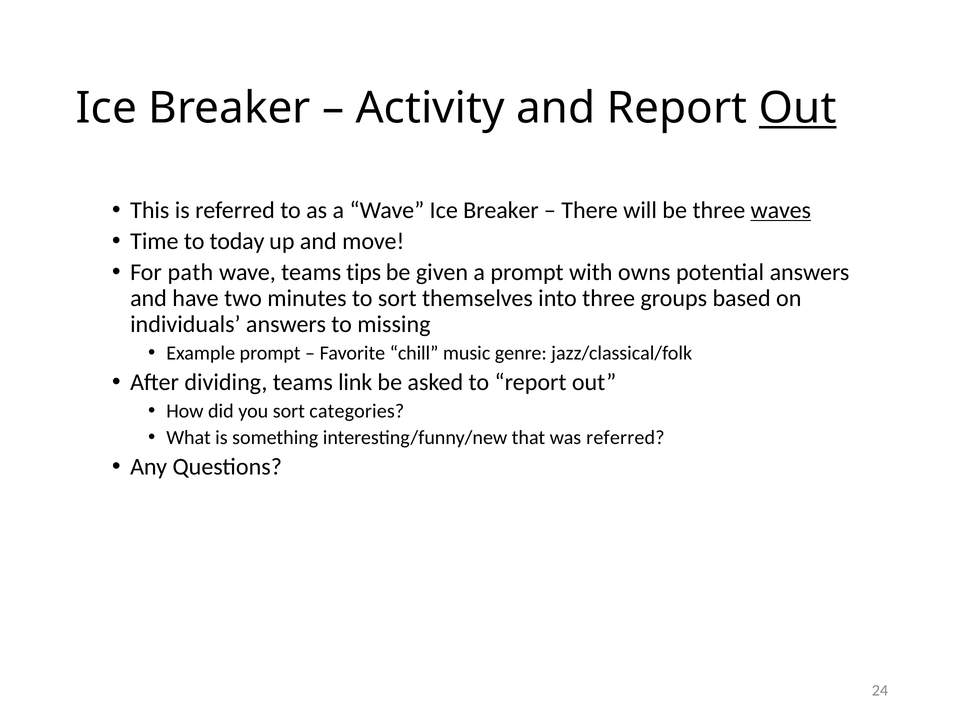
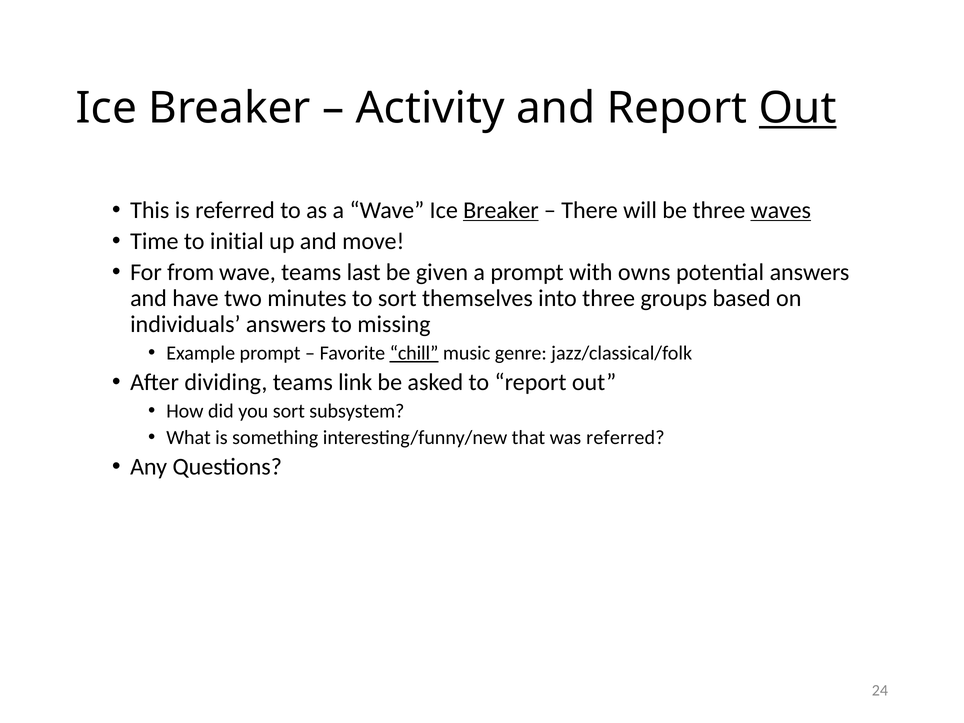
Breaker underline: none -> present (501, 210)
today: today -> initial (237, 241)
path: path -> from (191, 272)
tips: tips -> last (364, 272)
chill underline: none -> present (414, 353)
categories: categories -> subsystem (357, 411)
